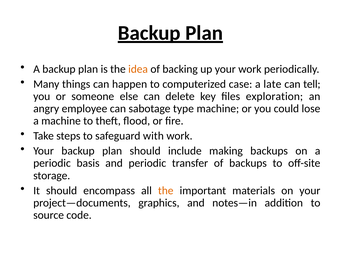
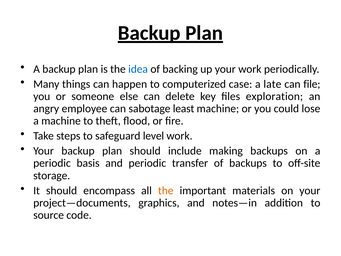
idea colour: orange -> blue (138, 69)
tell: tell -> file (312, 84)
type: type -> least (184, 109)
with: with -> level (153, 136)
